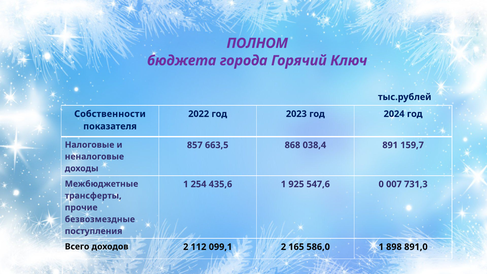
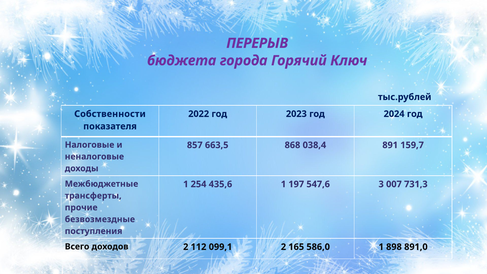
ПОЛНОМ: ПОЛНОМ -> ПЕРЕРЫВ (257, 43)
925: 925 -> 197 (296, 184)
0: 0 -> 3 (381, 184)
